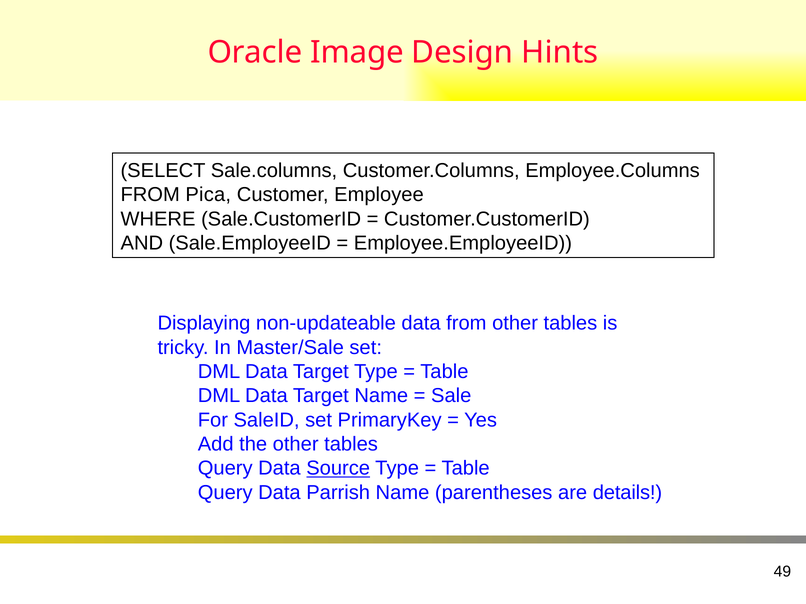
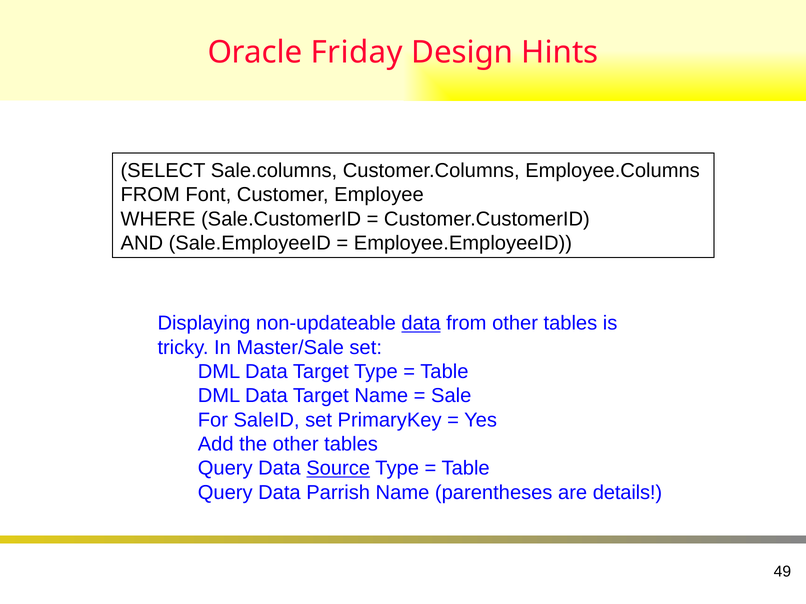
Image: Image -> Friday (357, 53)
Pica: Pica -> Font (208, 195)
data underline: none -> present (421, 324)
